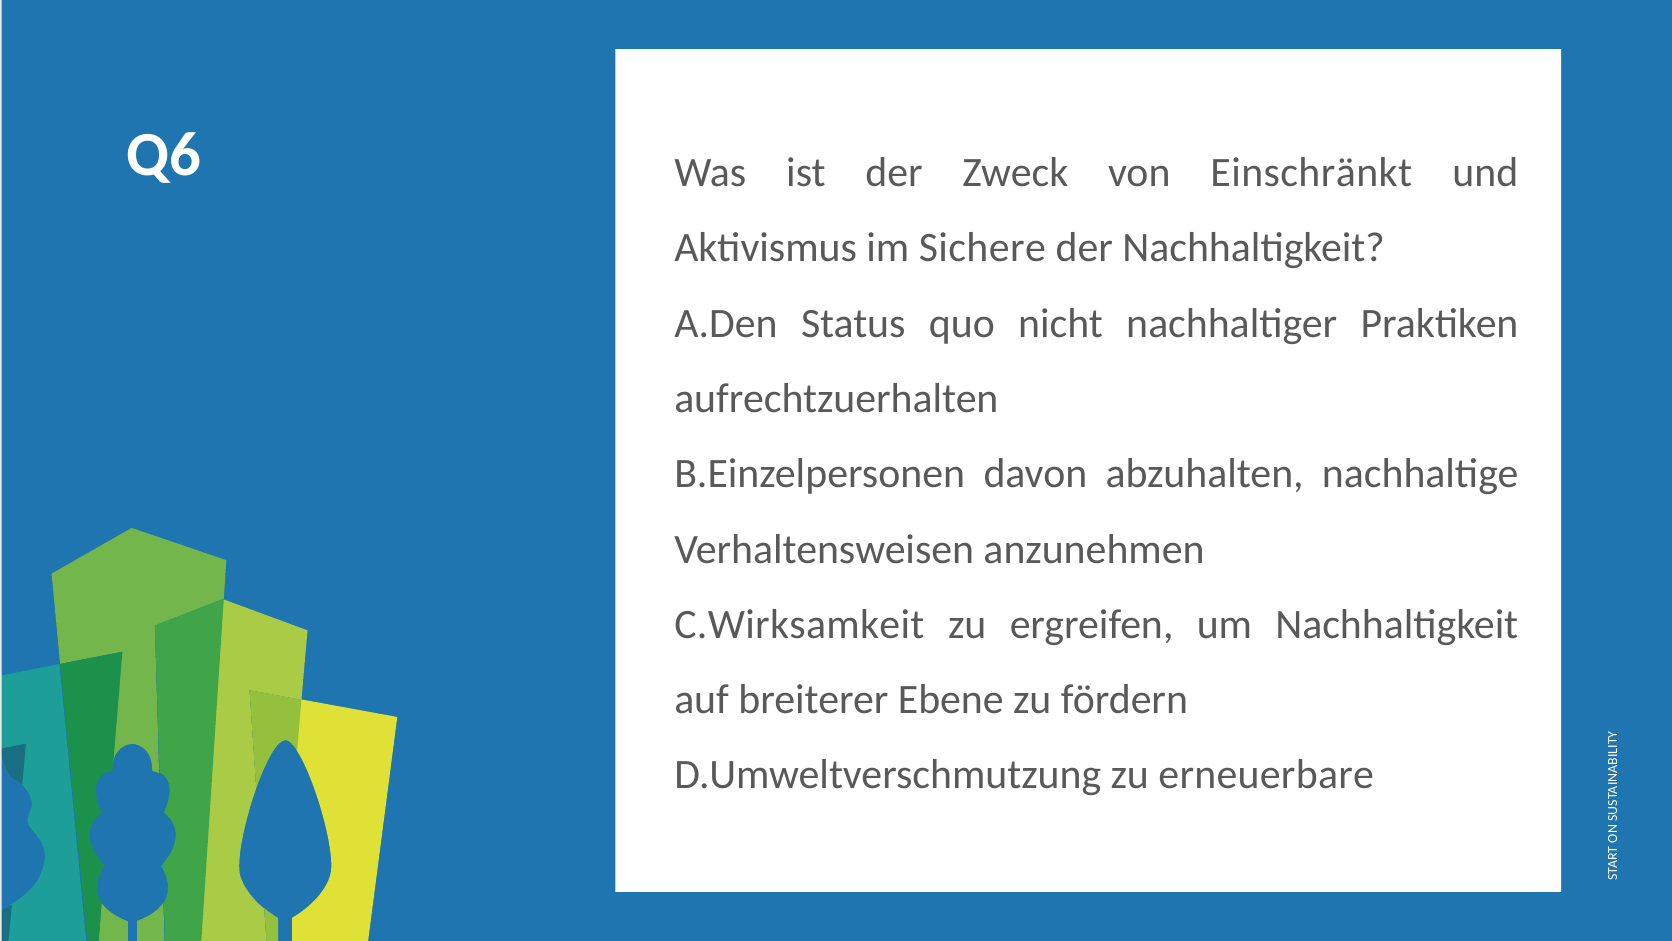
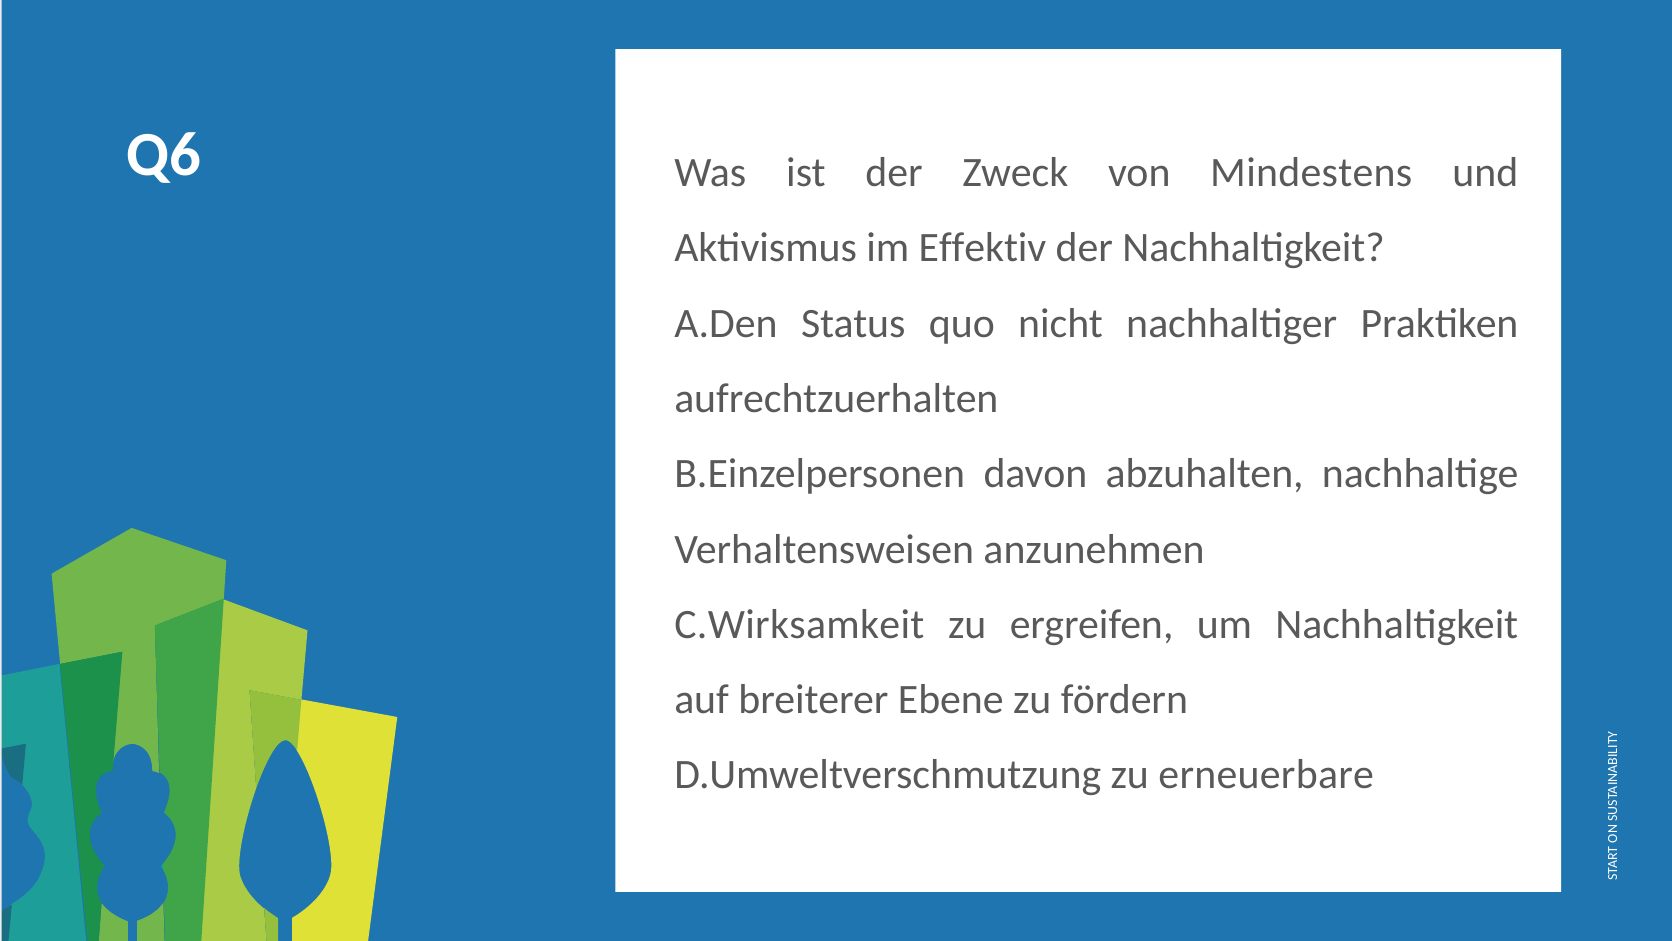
Einschränkt: Einschränkt -> Mindestens (1311, 173)
Sichere: Sichere -> Effektiv (983, 248)
